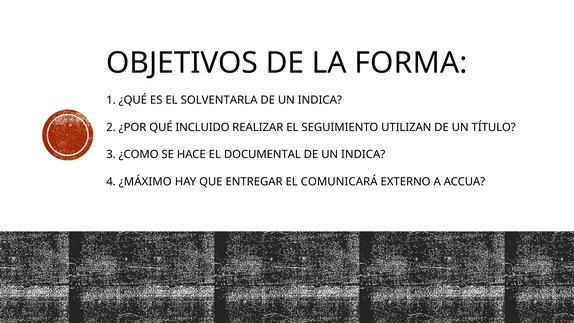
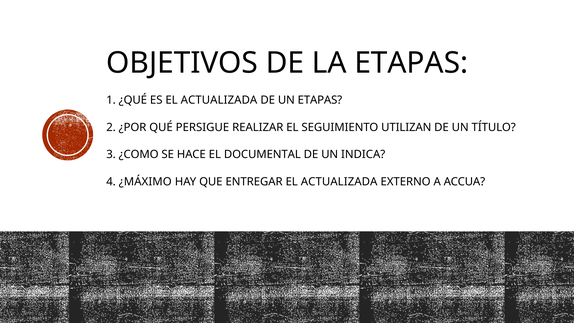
LA FORMA: FORMA -> ETAPAS (411, 63)
ES EL SOLVENTARLA: SOLVENTARLA -> ACTUALIZADA (219, 100)
INDICA: INDICA -> ETAPAS (320, 100)
INCLUIDO: INCLUIDO -> PERSIGUE (202, 127)
ENTREGAR EL COMUNICARÁ: COMUNICARÁ -> ACTUALIZADA (339, 182)
